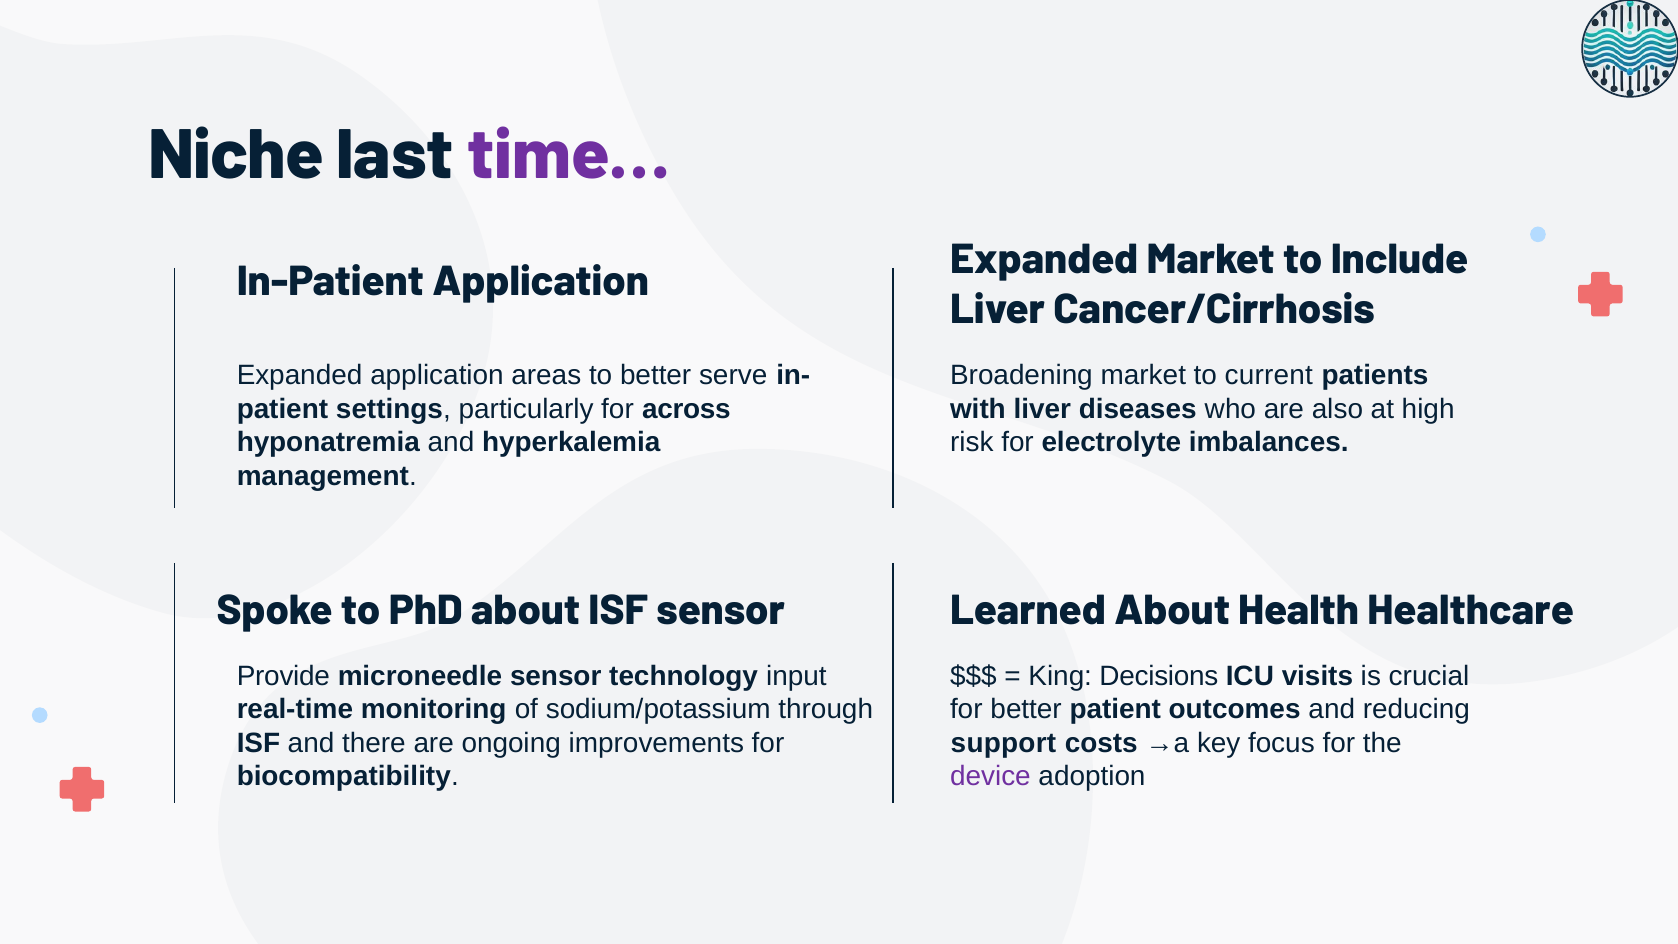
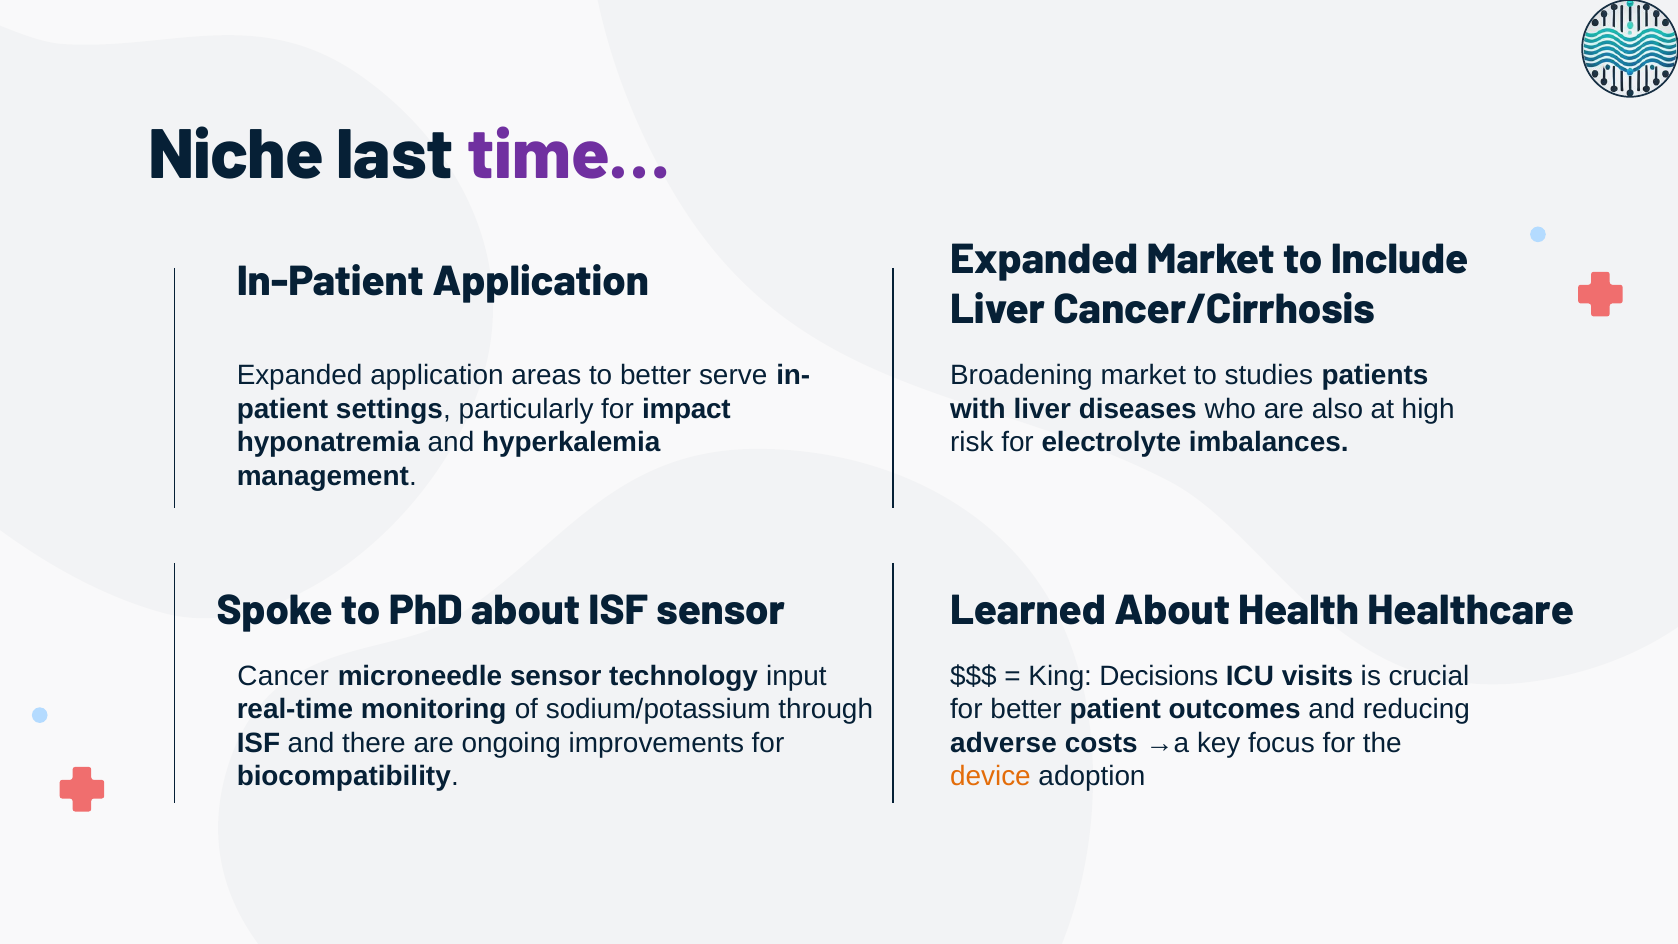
current: current -> studies (1269, 375)
across: across -> impact (686, 409)
Provide: Provide -> Cancer (283, 676)
support: support -> adverse (1004, 743)
device colour: purple -> orange (990, 777)
